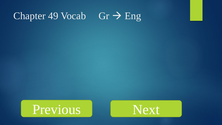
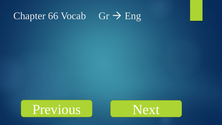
49: 49 -> 66 (53, 16)
